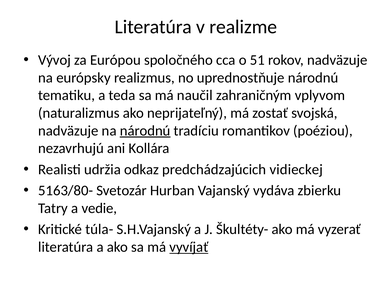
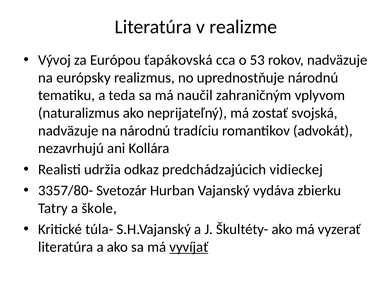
spoločného: spoločného -> ťapákovská (178, 60)
51: 51 -> 53 (257, 60)
národnú underline: present -> none (145, 131)
poéziou: poéziou -> advokát (323, 131)
5163/80-: 5163/80- -> 3357/80- (66, 191)
vedie: vedie -> škole (99, 208)
